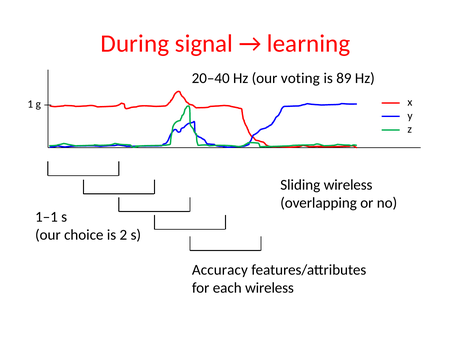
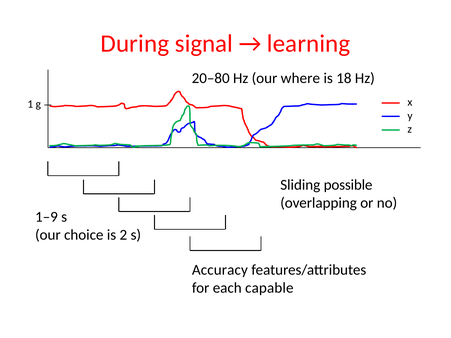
20–40: 20–40 -> 20–80 (211, 78)
voting: voting -> where (300, 78)
89: 89 -> 18 (344, 78)
Sliding wireless: wireless -> possible (348, 185)
1–1: 1–1 -> 1–9 (46, 217)
each wireless: wireless -> capable (269, 288)
